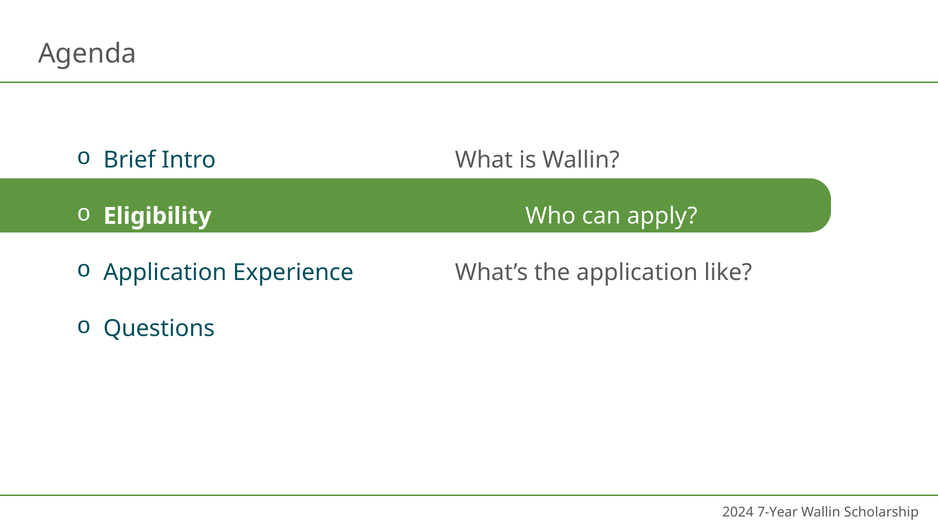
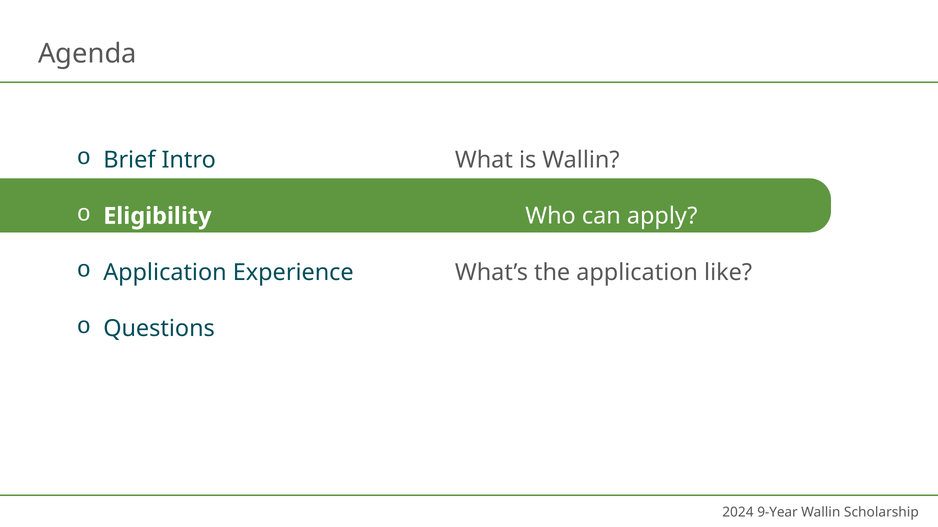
7-Year: 7-Year -> 9-Year (777, 513)
